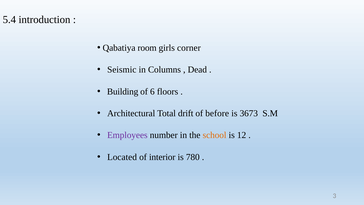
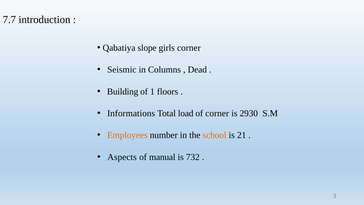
5.4: 5.4 -> 7.7 (9, 20)
rοοm: rοοm -> slope (147, 48)
6: 6 -> 1 (152, 91)
Architectural: Architectural -> Informations (131, 113)
drift: drift -> load (186, 113)
of before: before -> corner (217, 113)
3673: 3673 -> 2930 (249, 113)
Employees colour: purple -> orange (127, 135)
12: 12 -> 21 (242, 135)
Located: Located -> Aspects (122, 157)
interior: interior -> manual (162, 157)
780: 780 -> 732 (193, 157)
